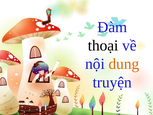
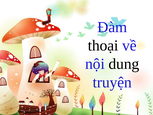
dung colour: orange -> black (124, 64)
